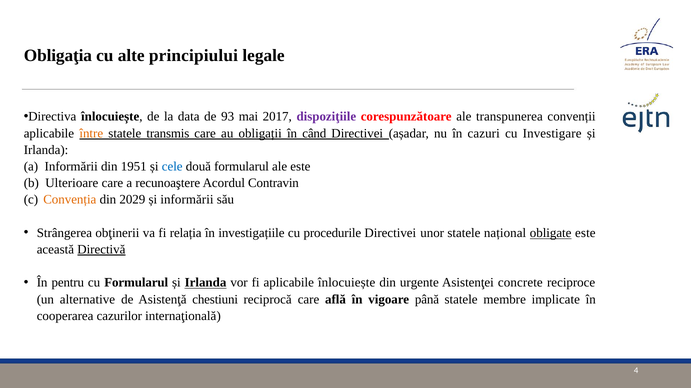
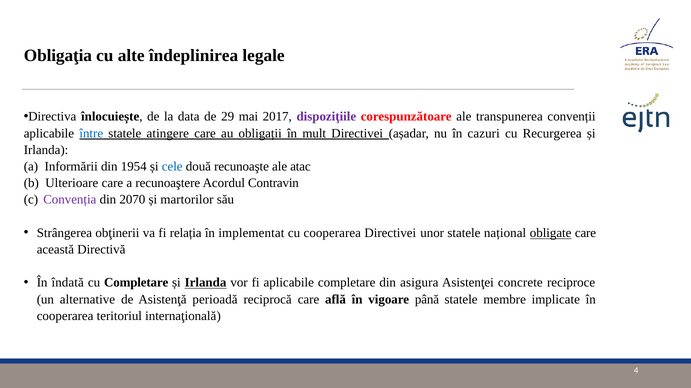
principiului: principiului -> îndeplinirea (194, 56)
93: 93 -> 29 (228, 117)
între colour: orange -> blue (91, 134)
transmis: transmis -> atingere (168, 134)
când: când -> mult (314, 134)
Investigare: Investigare -> Recurgerea (552, 134)
1951: 1951 -> 1954 (134, 167)
două formularul: formularul -> recunoaşte (242, 167)
ale este: este -> atac (300, 167)
Convenția colour: orange -> purple (70, 200)
2029: 2029 -> 2070 (132, 200)
și informării: informării -> martorilor (187, 200)
investigațiile: investigațiile -> implementat (251, 233)
cu procedurile: procedurile -> cooperarea (332, 233)
obligate este: este -> care (585, 233)
Directivă underline: present -> none (101, 250)
pentru: pentru -> îndată (68, 283)
cu Formularul: Formularul -> Completare (136, 283)
aplicabile înlocuiește: înlocuiește -> completare (347, 283)
urgente: urgente -> asigura (419, 283)
chestiuni: chestiuni -> perioadă (215, 300)
cazurilor: cazurilor -> teritoriul (119, 316)
